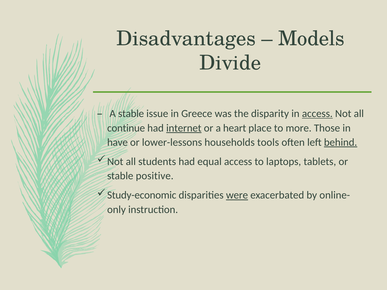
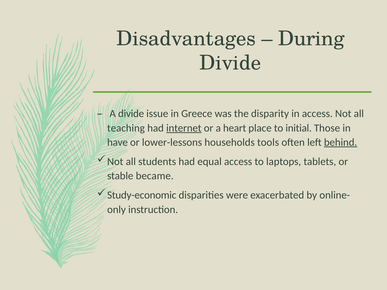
Models: Models -> During (311, 39)
A stable: stable -> divide (131, 114)
access underline: present -> none (317, 114)
continue: continue -> teaching (126, 128)
more: more -> initial (299, 128)
positive: positive -> became (155, 176)
were underline: present -> none (237, 195)
